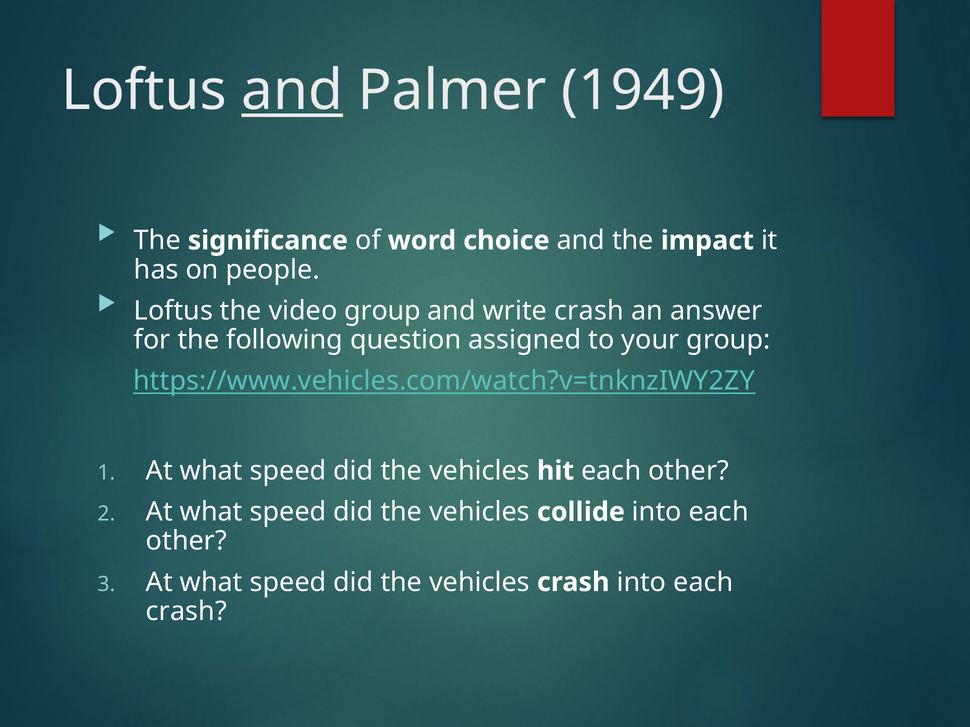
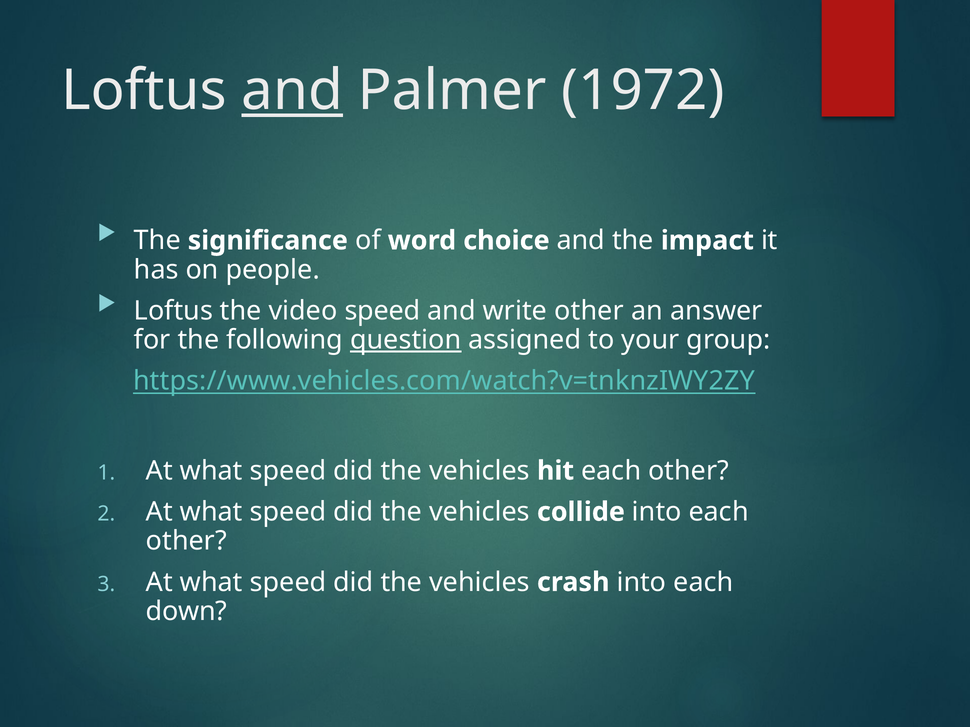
1949: 1949 -> 1972 (643, 91)
video group: group -> speed (382, 311)
write crash: crash -> other (589, 311)
question underline: none -> present (406, 340)
crash: crash -> down (187, 612)
